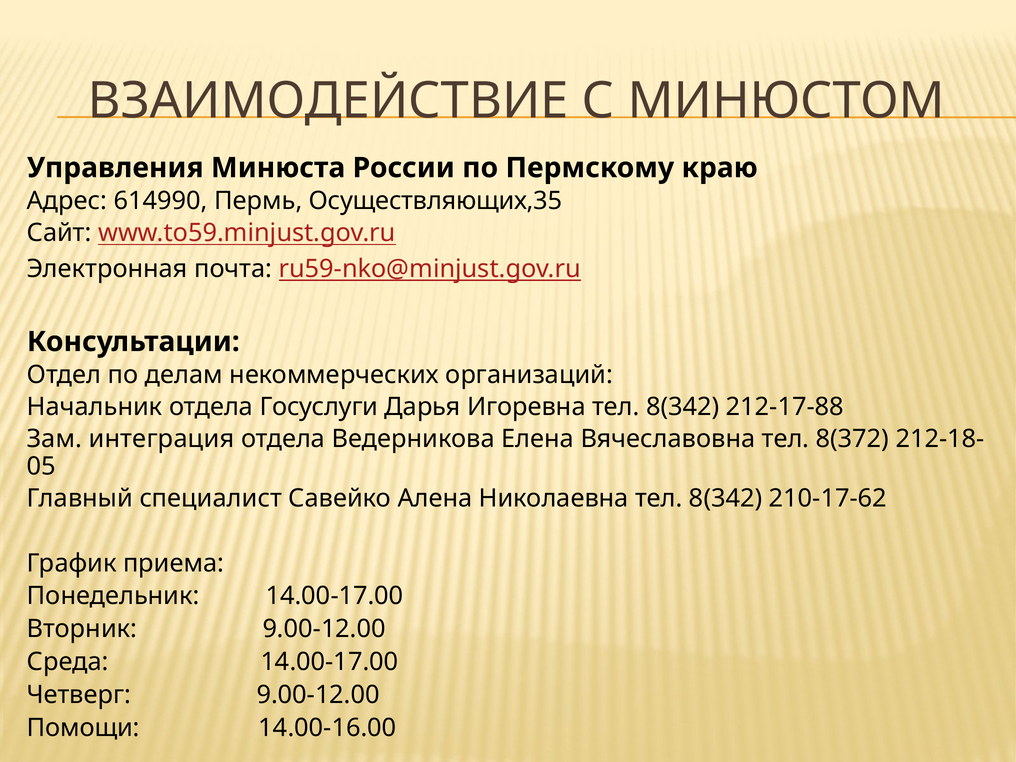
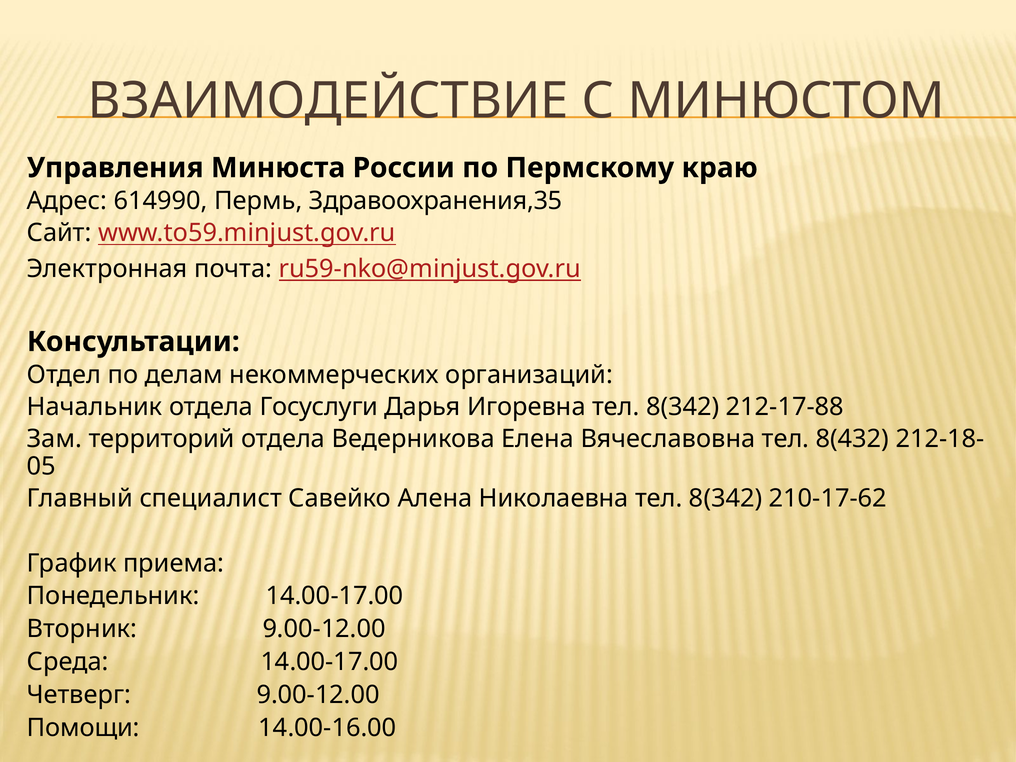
Осуществляющих,35: Осуществляющих,35 -> Здравоохранения,35 (436, 201)
интеграция: интеграция -> территорий (162, 439)
8(372: 8(372 -> 8(432 (852, 439)
